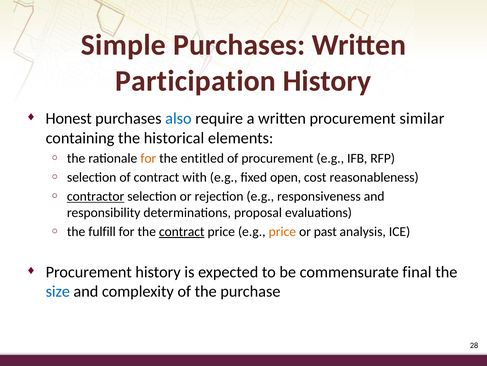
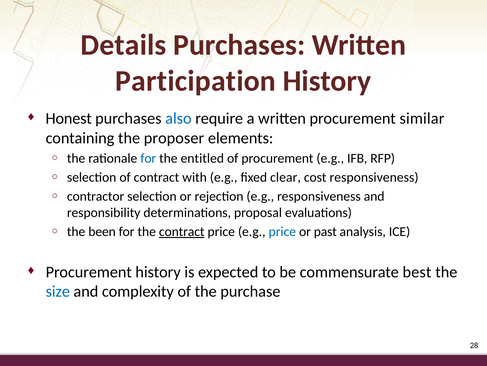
Simple: Simple -> Details (123, 45)
historical: historical -> proposer (174, 138)
for colour: orange -> blue (148, 158)
open: open -> clear (285, 177)
cost reasonableness: reasonableness -> responsiveness (374, 177)
contractor underline: present -> none (96, 196)
fulfill: fulfill -> been (102, 231)
price colour: orange -> blue (282, 231)
final: final -> best (417, 271)
